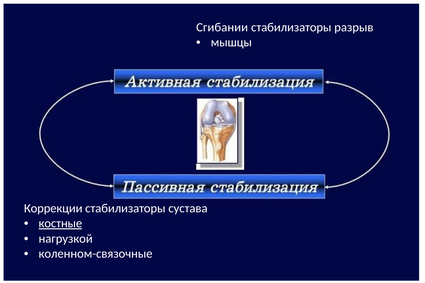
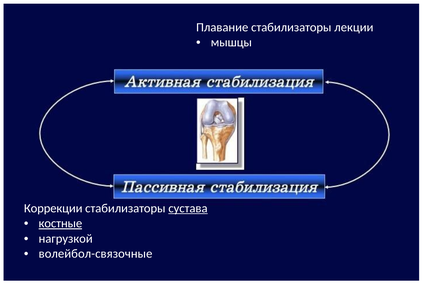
Сгибании: Сгибании -> Плавание (222, 27)
разрыв: разрыв -> лекции (354, 27)
сустава underline: none -> present (188, 209)
коленном-связочные: коленном-связочные -> волейбол-связочные (96, 254)
